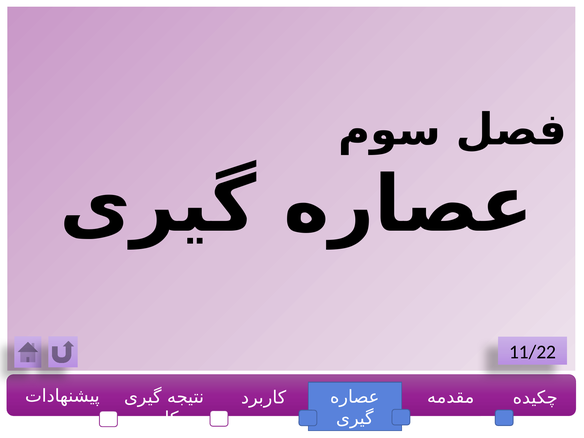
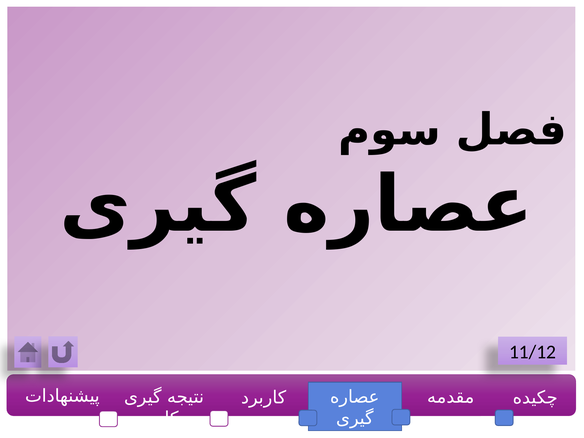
11/22: 11/22 -> 11/12 (533, 352)
